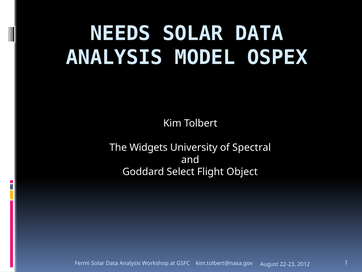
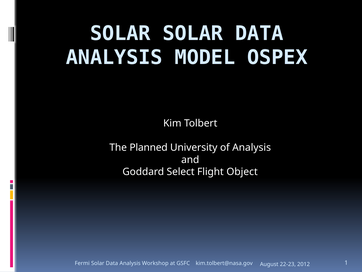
NEEDS: NEEDS -> SOLAR (120, 33)
Widgets: Widgets -> Planned (149, 147)
of Spectral: Spectral -> Analysis (252, 147)
